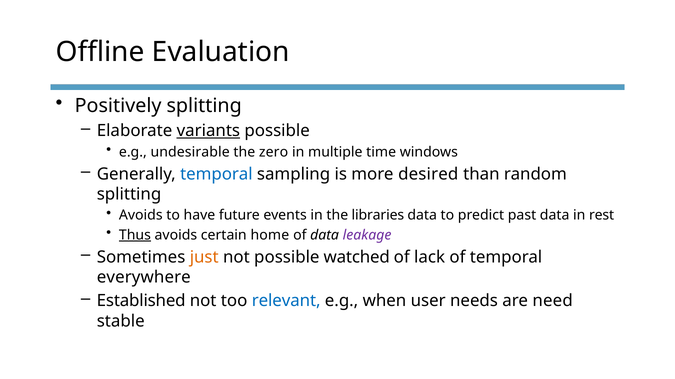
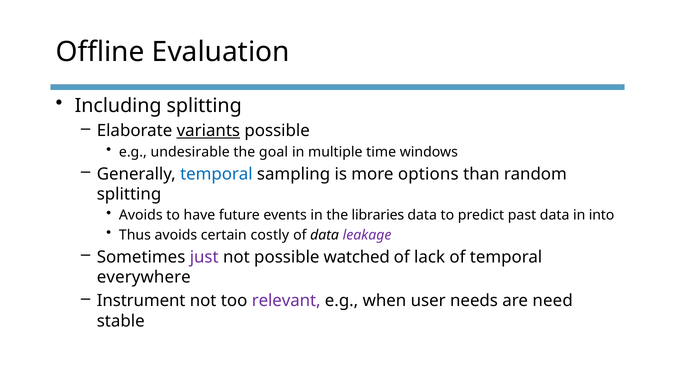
Positively: Positively -> Including (118, 106)
zero: zero -> goal (274, 152)
desired: desired -> options (428, 174)
rest: rest -> into (602, 216)
Thus underline: present -> none (135, 235)
home: home -> costly (270, 235)
just colour: orange -> purple (204, 258)
Established: Established -> Instrument (141, 301)
relevant colour: blue -> purple (286, 301)
